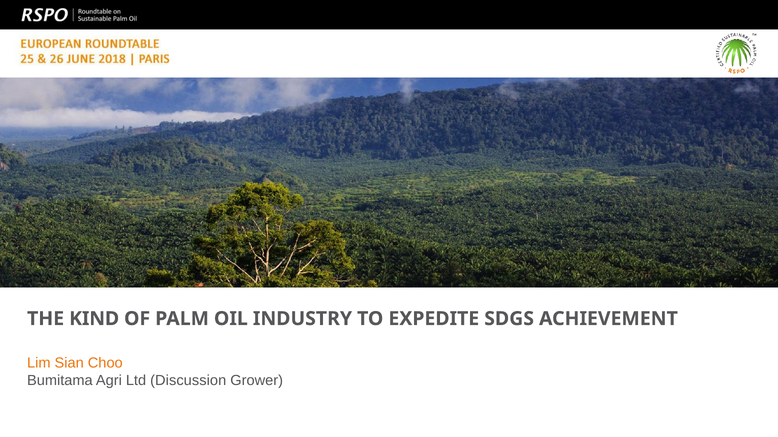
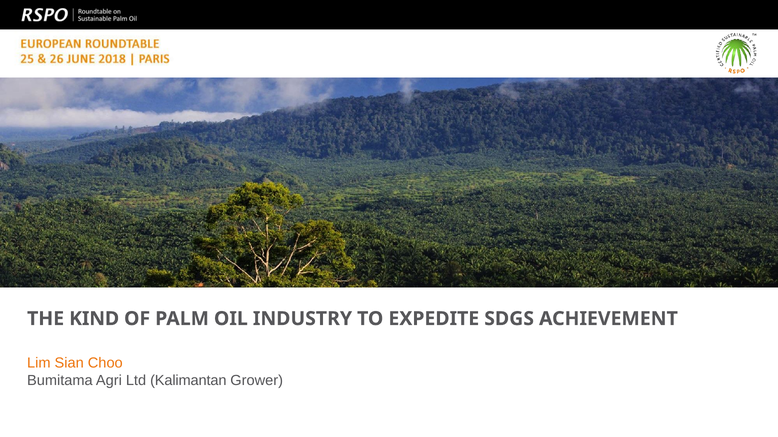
Discussion: Discussion -> Kalimantan (188, 381)
